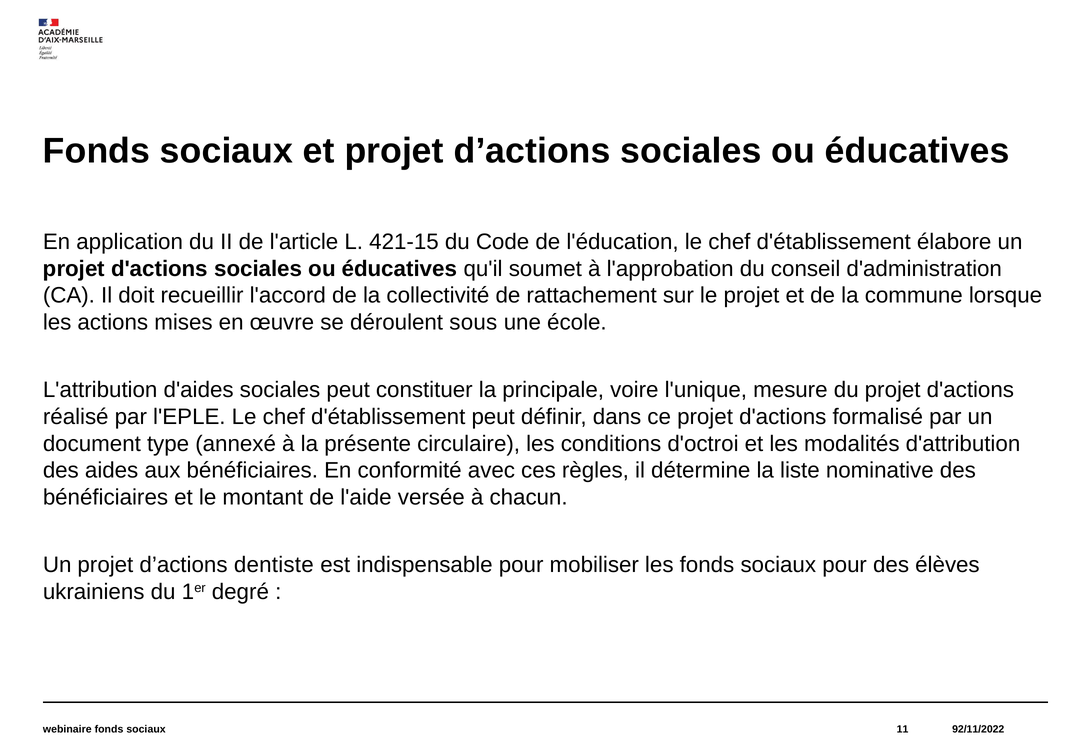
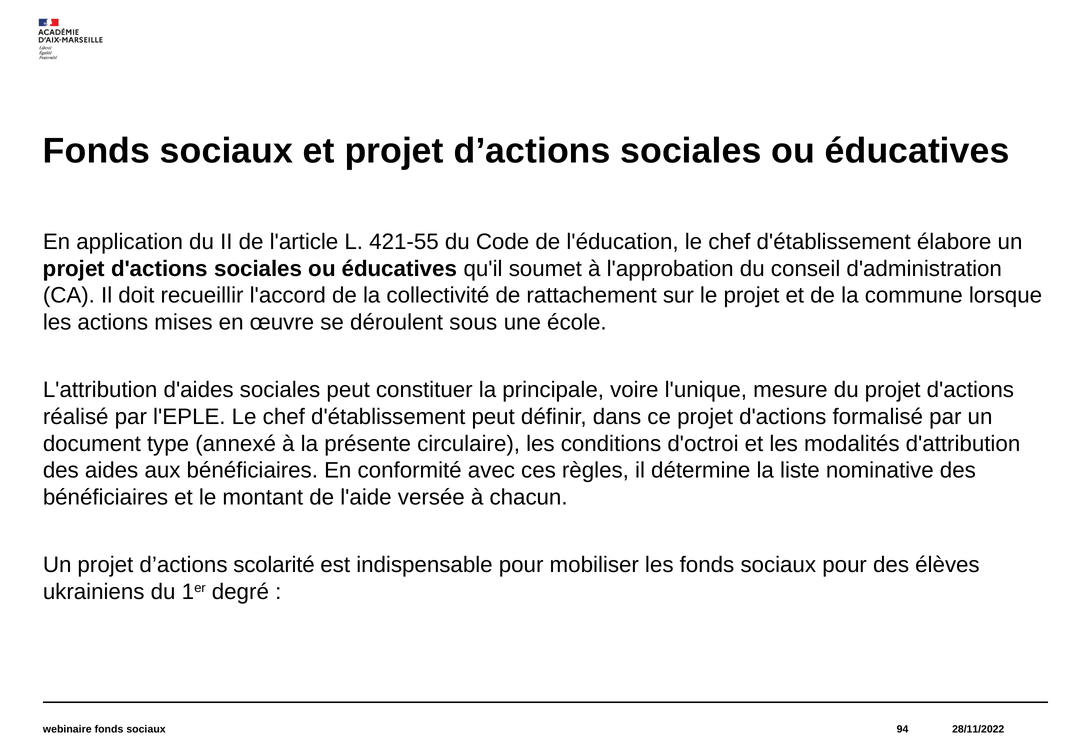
421-15: 421-15 -> 421-55 (404, 242)
dentiste: dentiste -> scolarité (274, 565)
11: 11 -> 94 (903, 730)
92/11/2022: 92/11/2022 -> 28/11/2022 (978, 730)
